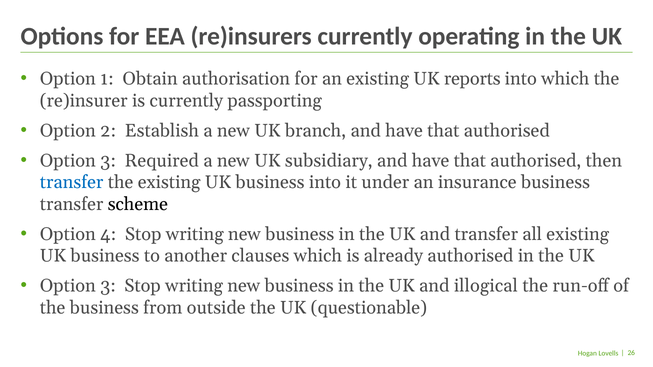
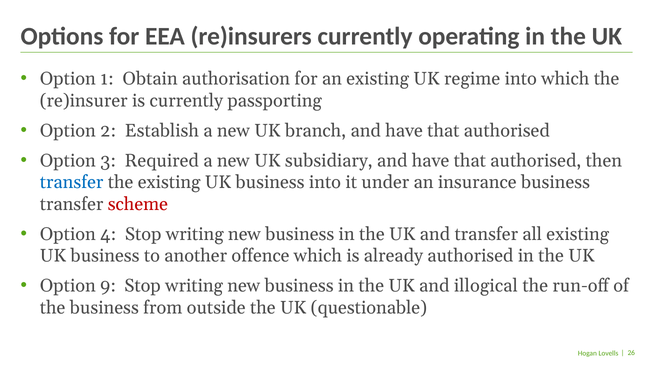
reports: reports -> regime (472, 79)
scheme colour: black -> red (138, 204)
clauses: clauses -> offence (260, 256)
3: 3 -> 9 (108, 286)
